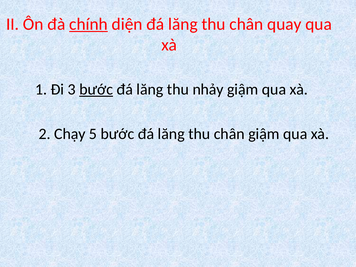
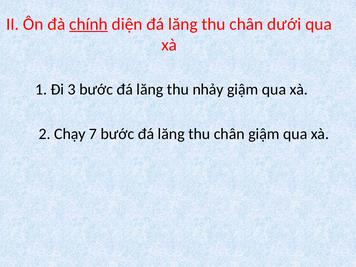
quay: quay -> dưới (284, 24)
bước underline: present -> none (96, 90)
5: 5 -> 7 (93, 134)
